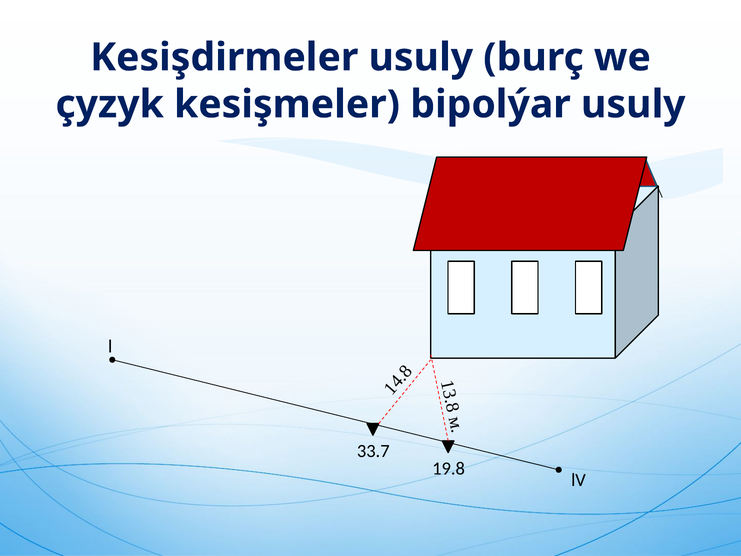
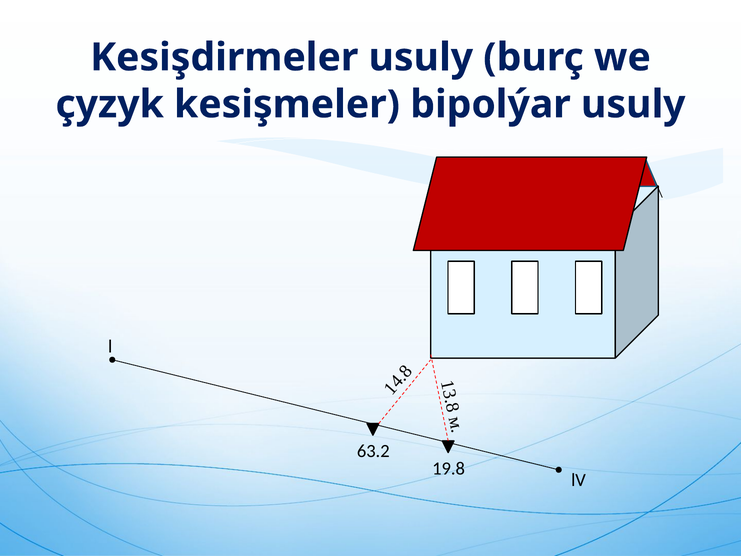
33.7: 33.7 -> 63.2 (373, 451)
